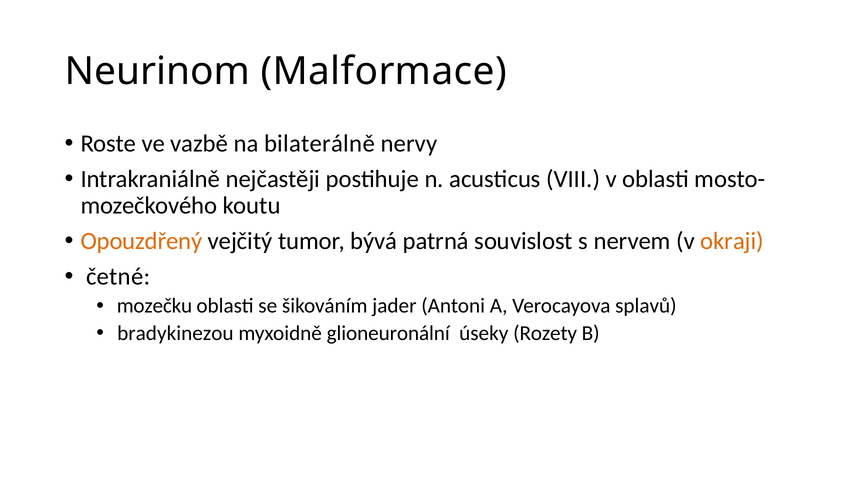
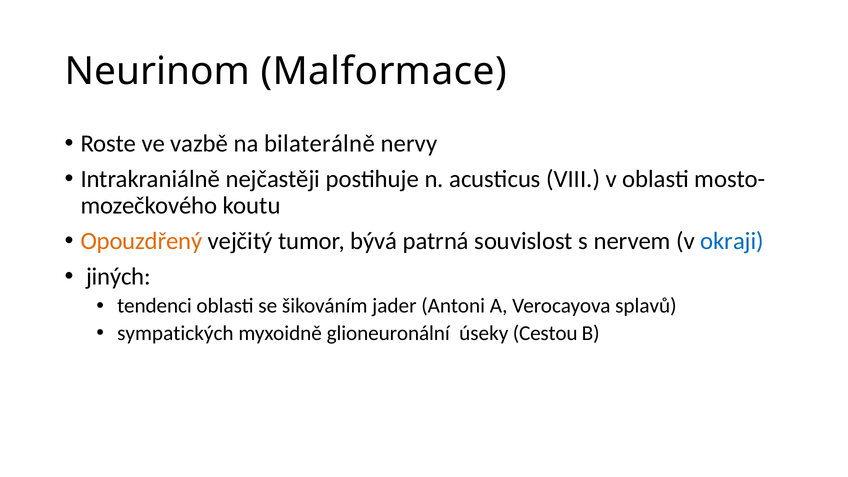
okraji colour: orange -> blue (732, 241)
četné: četné -> jiných (118, 277)
mozečku: mozečku -> tendenci (154, 306)
bradykinezou: bradykinezou -> sympatických (175, 333)
Rozety: Rozety -> Cestou (545, 333)
